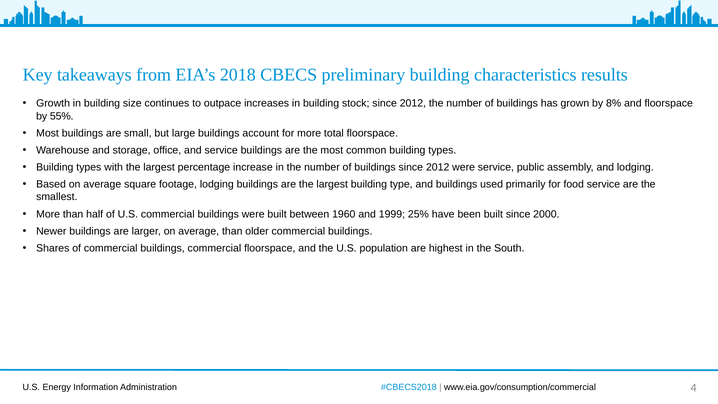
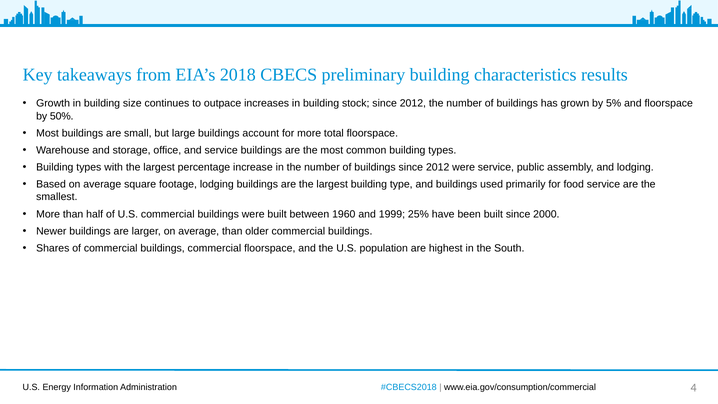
8%: 8% -> 5% (614, 103)
55%: 55% -> 50% (62, 116)
